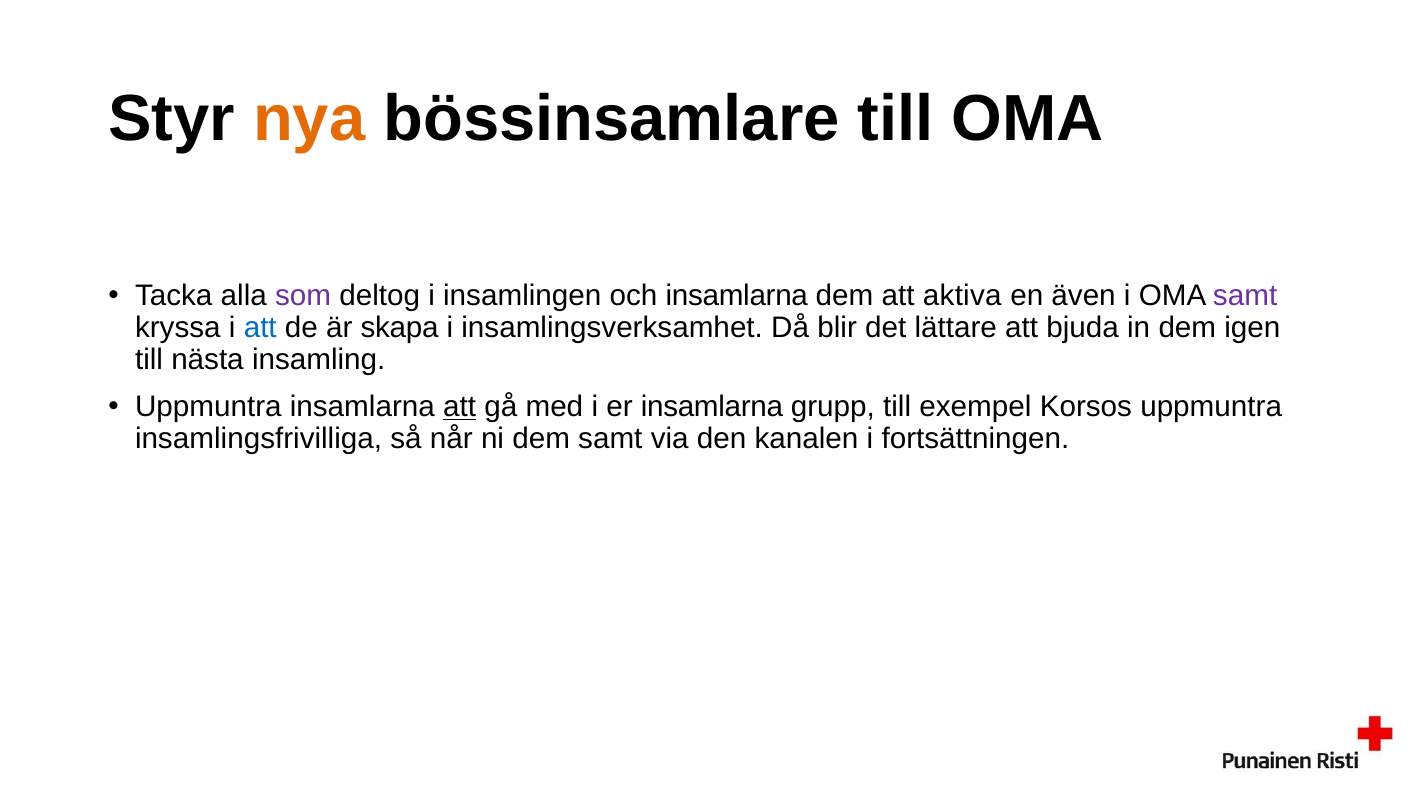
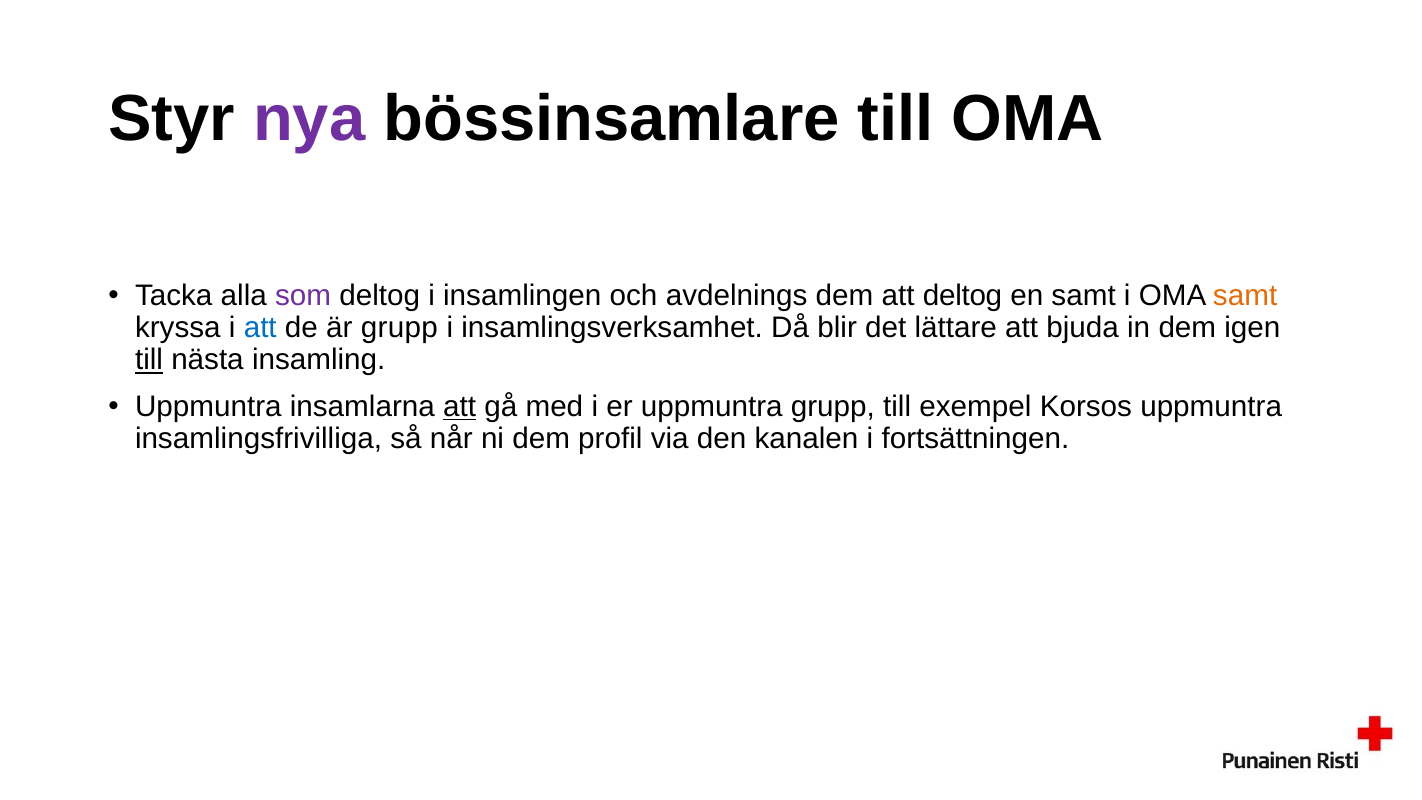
nya colour: orange -> purple (309, 119)
och insamlarna: insamlarna -> avdelnings (737, 296)
att aktiva: aktiva -> deltog (963, 296)
en även: även -> samt (1084, 296)
samt colour: purple -> orange (1245, 296)
är skapa: skapa -> grupp (399, 328)
till underline: none -> present (149, 360)
er insamlarna: insamlarna -> uppmuntra (712, 407)
dem samt: samt -> profil (610, 439)
